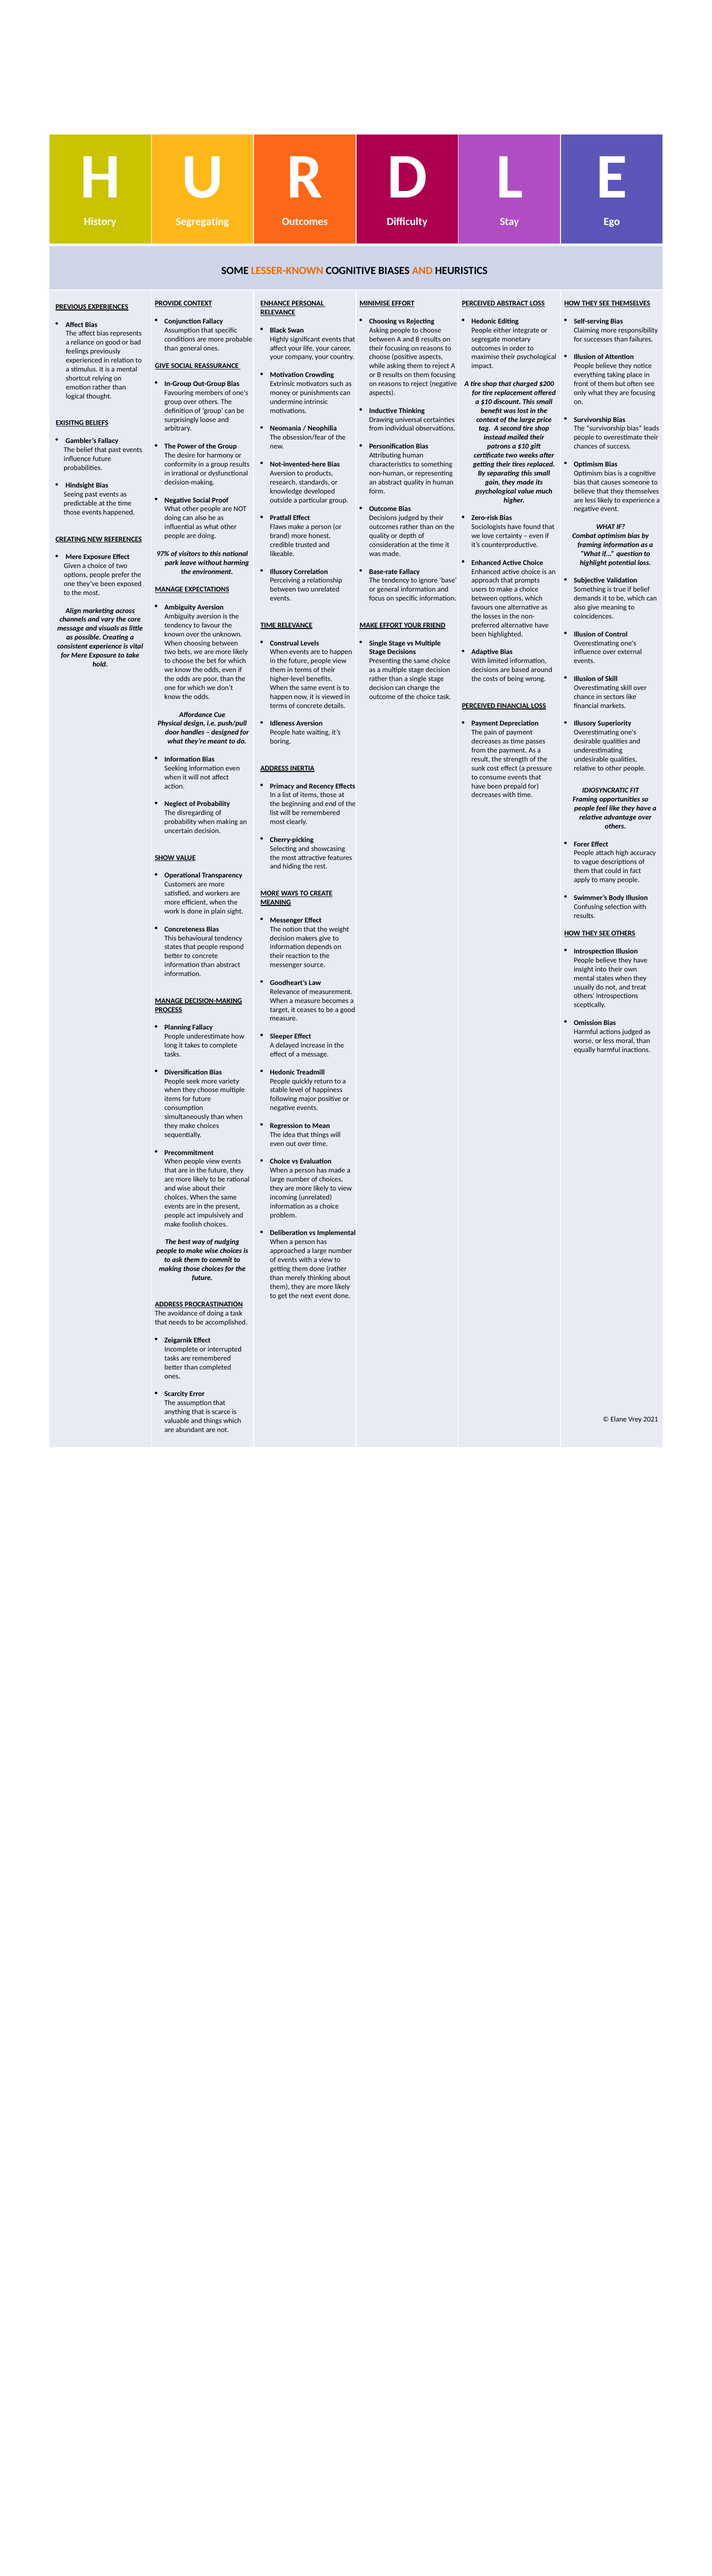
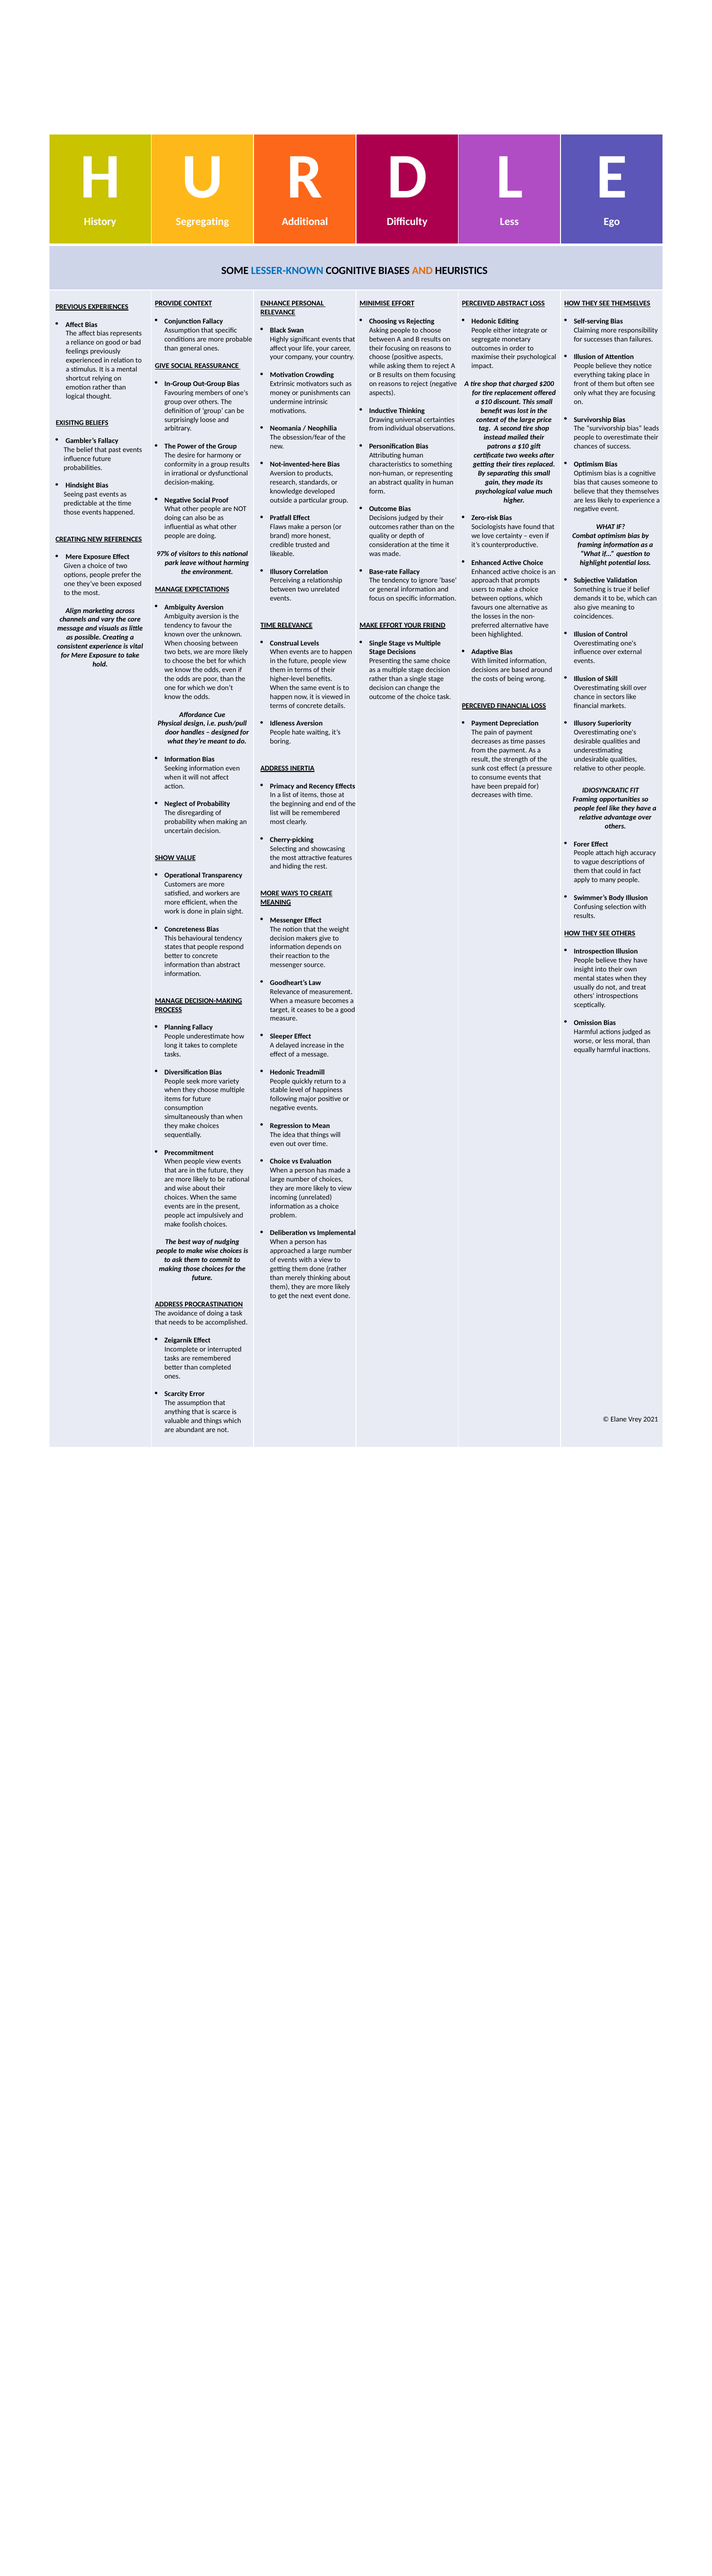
Outcomes: Outcomes -> Additional (305, 222)
Stay: Stay -> Less (509, 222)
LESSER-KNOWN colour: orange -> blue (287, 271)
